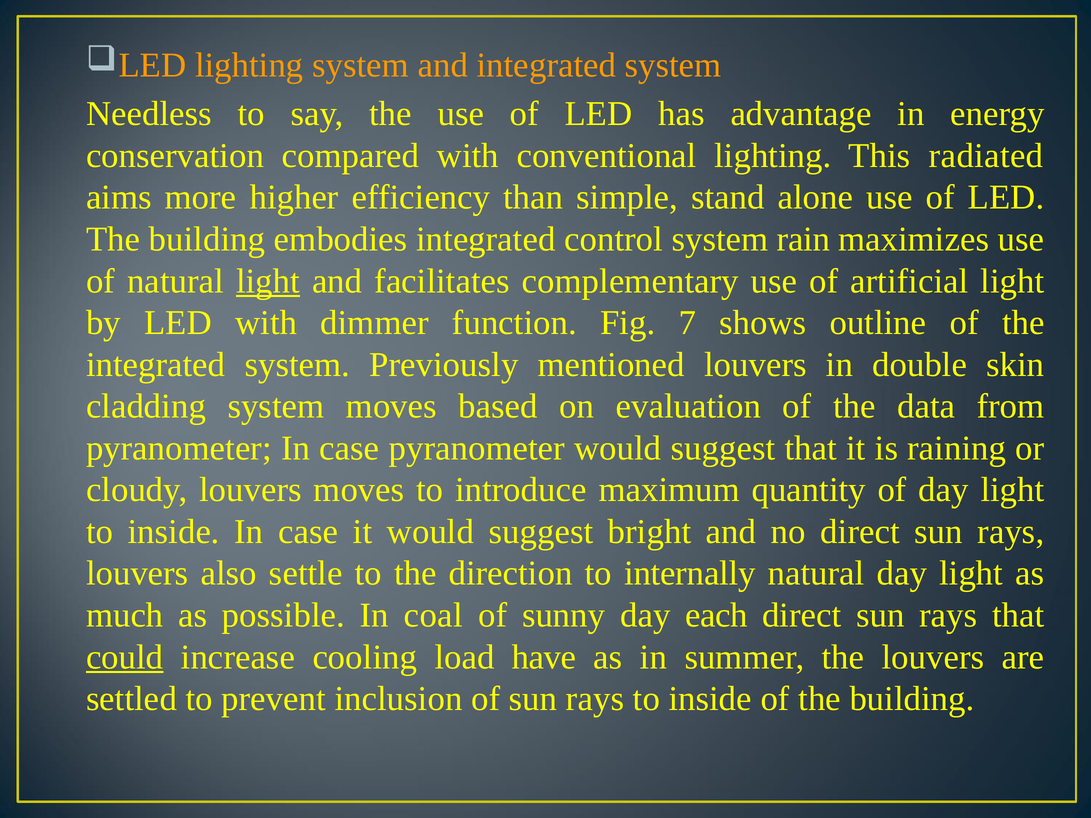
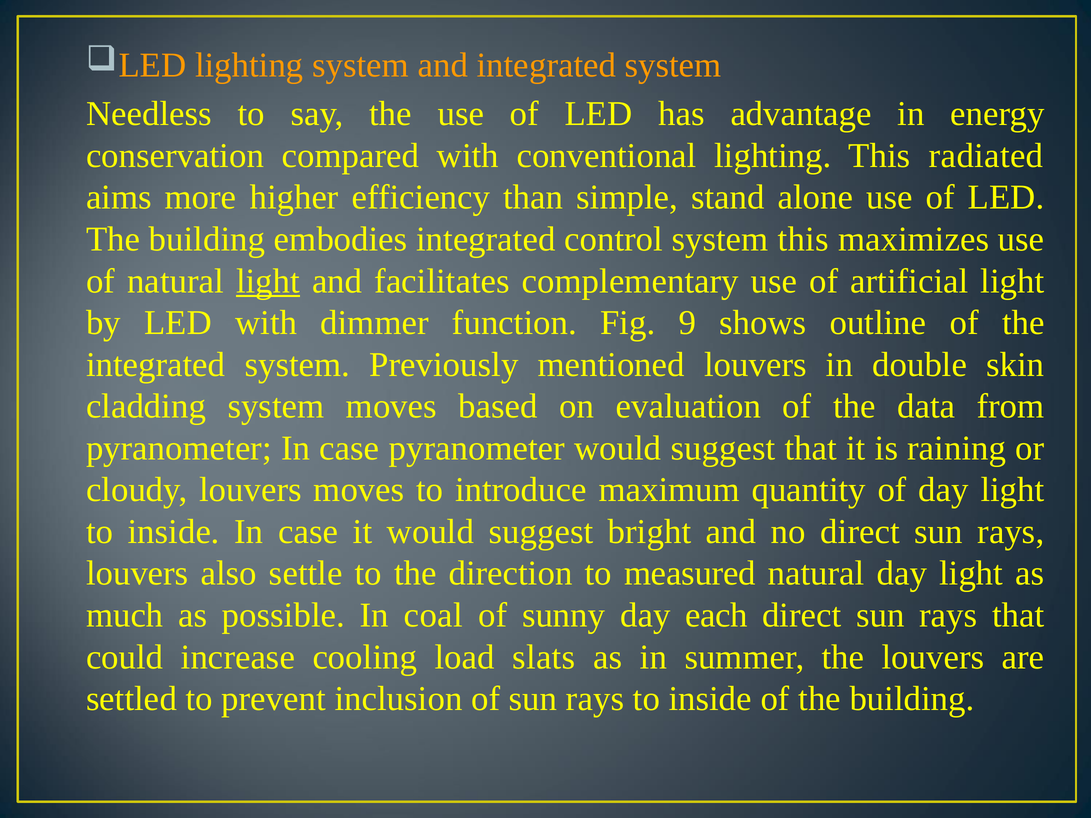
system rain: rain -> this (803, 239)
7: 7 -> 9 (687, 323)
internally: internally -> measured (690, 574)
could underline: present -> none (125, 657)
have: have -> slats (544, 657)
